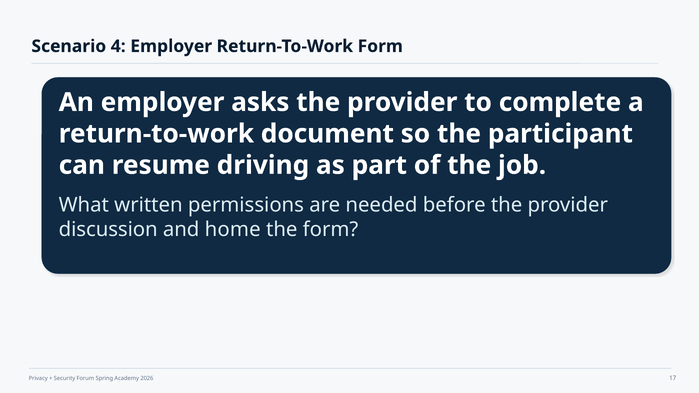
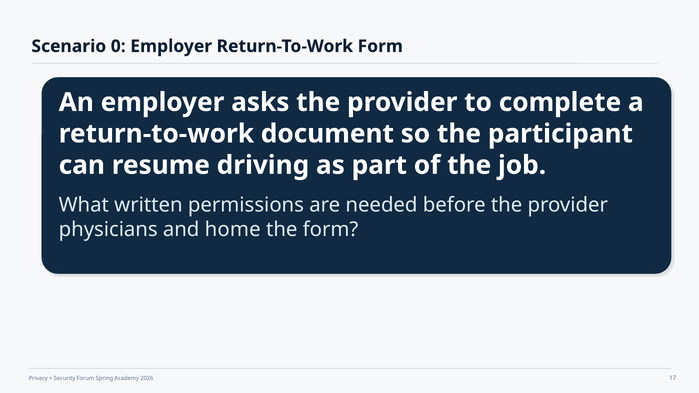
4: 4 -> 0 (118, 46)
discussion: discussion -> physicians (108, 230)
